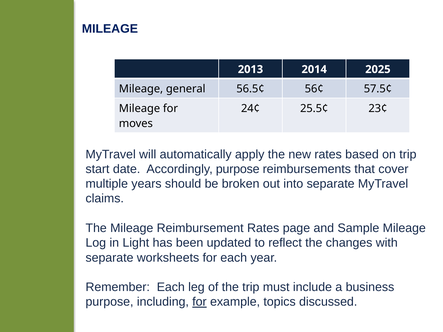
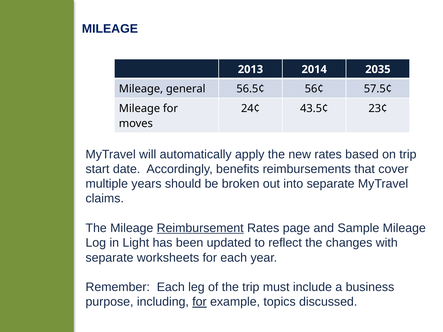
2025: 2025 -> 2035 (378, 69)
25.5¢: 25.5¢ -> 43.5¢ (314, 108)
Accordingly purpose: purpose -> benefits (238, 169)
Reimbursement underline: none -> present (200, 228)
